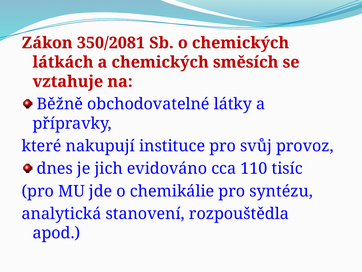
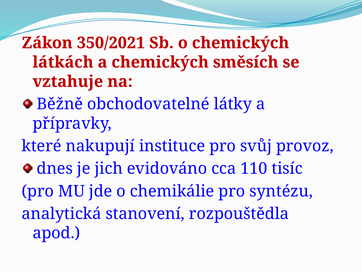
350/2081: 350/2081 -> 350/2021 (111, 43)
